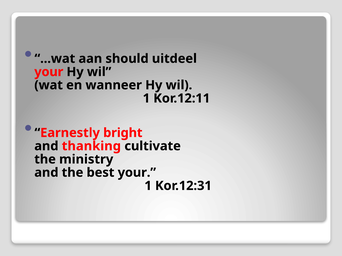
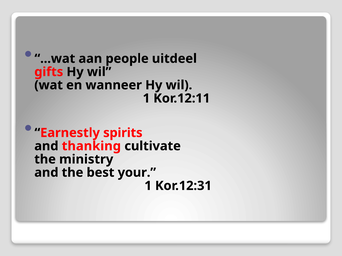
should: should -> people (127, 59)
your: your -> gifts (49, 72)
bright: bright -> spirits (123, 133)
